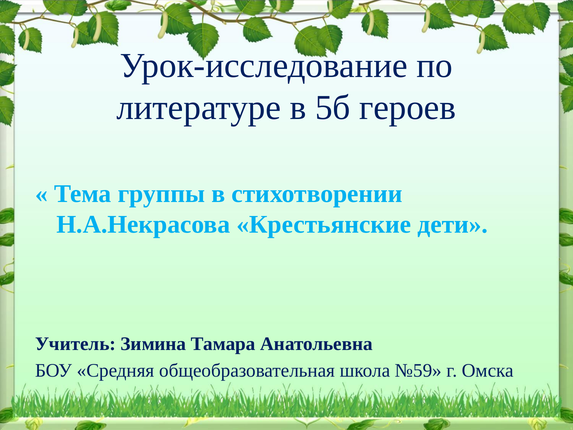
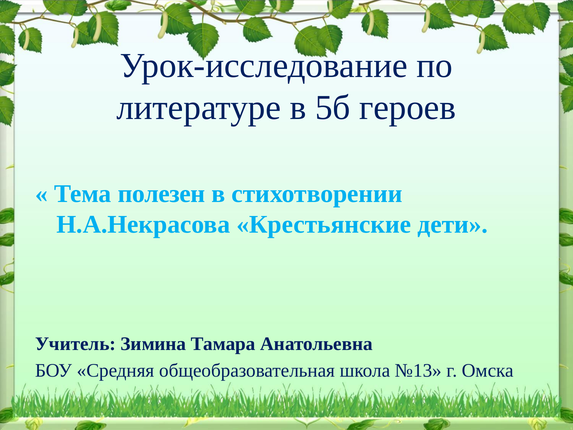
группы: группы -> полезен (162, 194)
№59: №59 -> №13 (418, 370)
